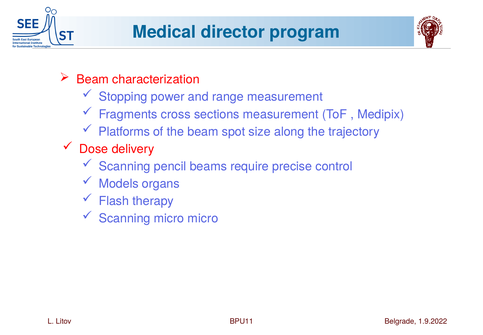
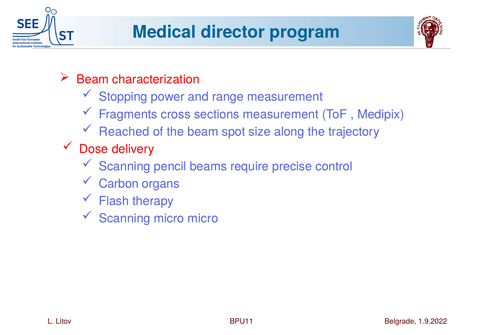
Platforms: Platforms -> Reached (124, 131)
Models: Models -> Carbon (119, 183)
